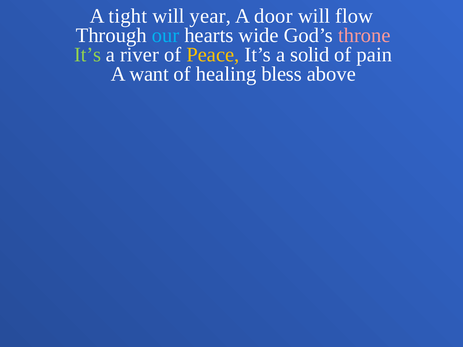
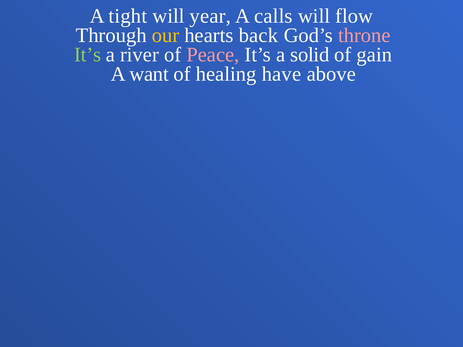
door: door -> calls (273, 16)
our colour: light blue -> yellow (166, 35)
wide: wide -> back (259, 35)
Peace colour: yellow -> pink (213, 55)
pain: pain -> gain (374, 55)
bless: bless -> have (281, 74)
